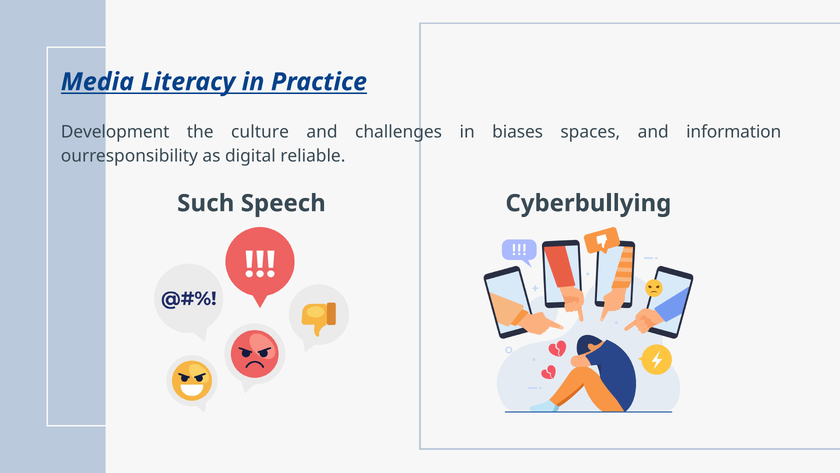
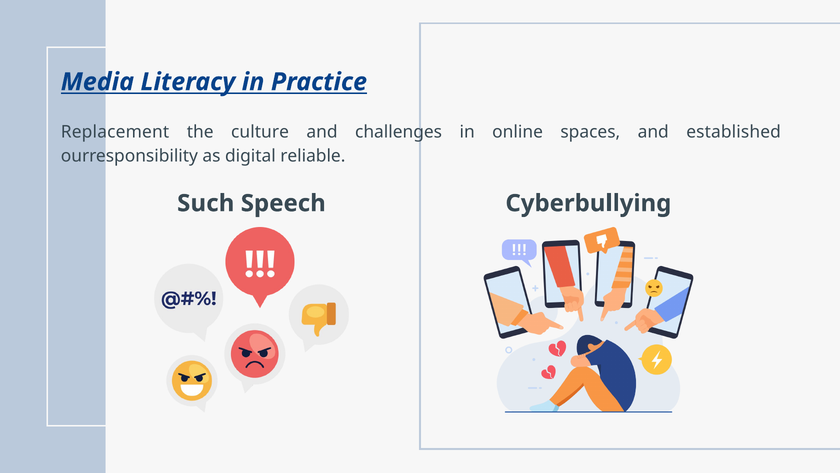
Development: Development -> Replacement (115, 132)
biases: biases -> online (518, 132)
information: information -> established (734, 132)
